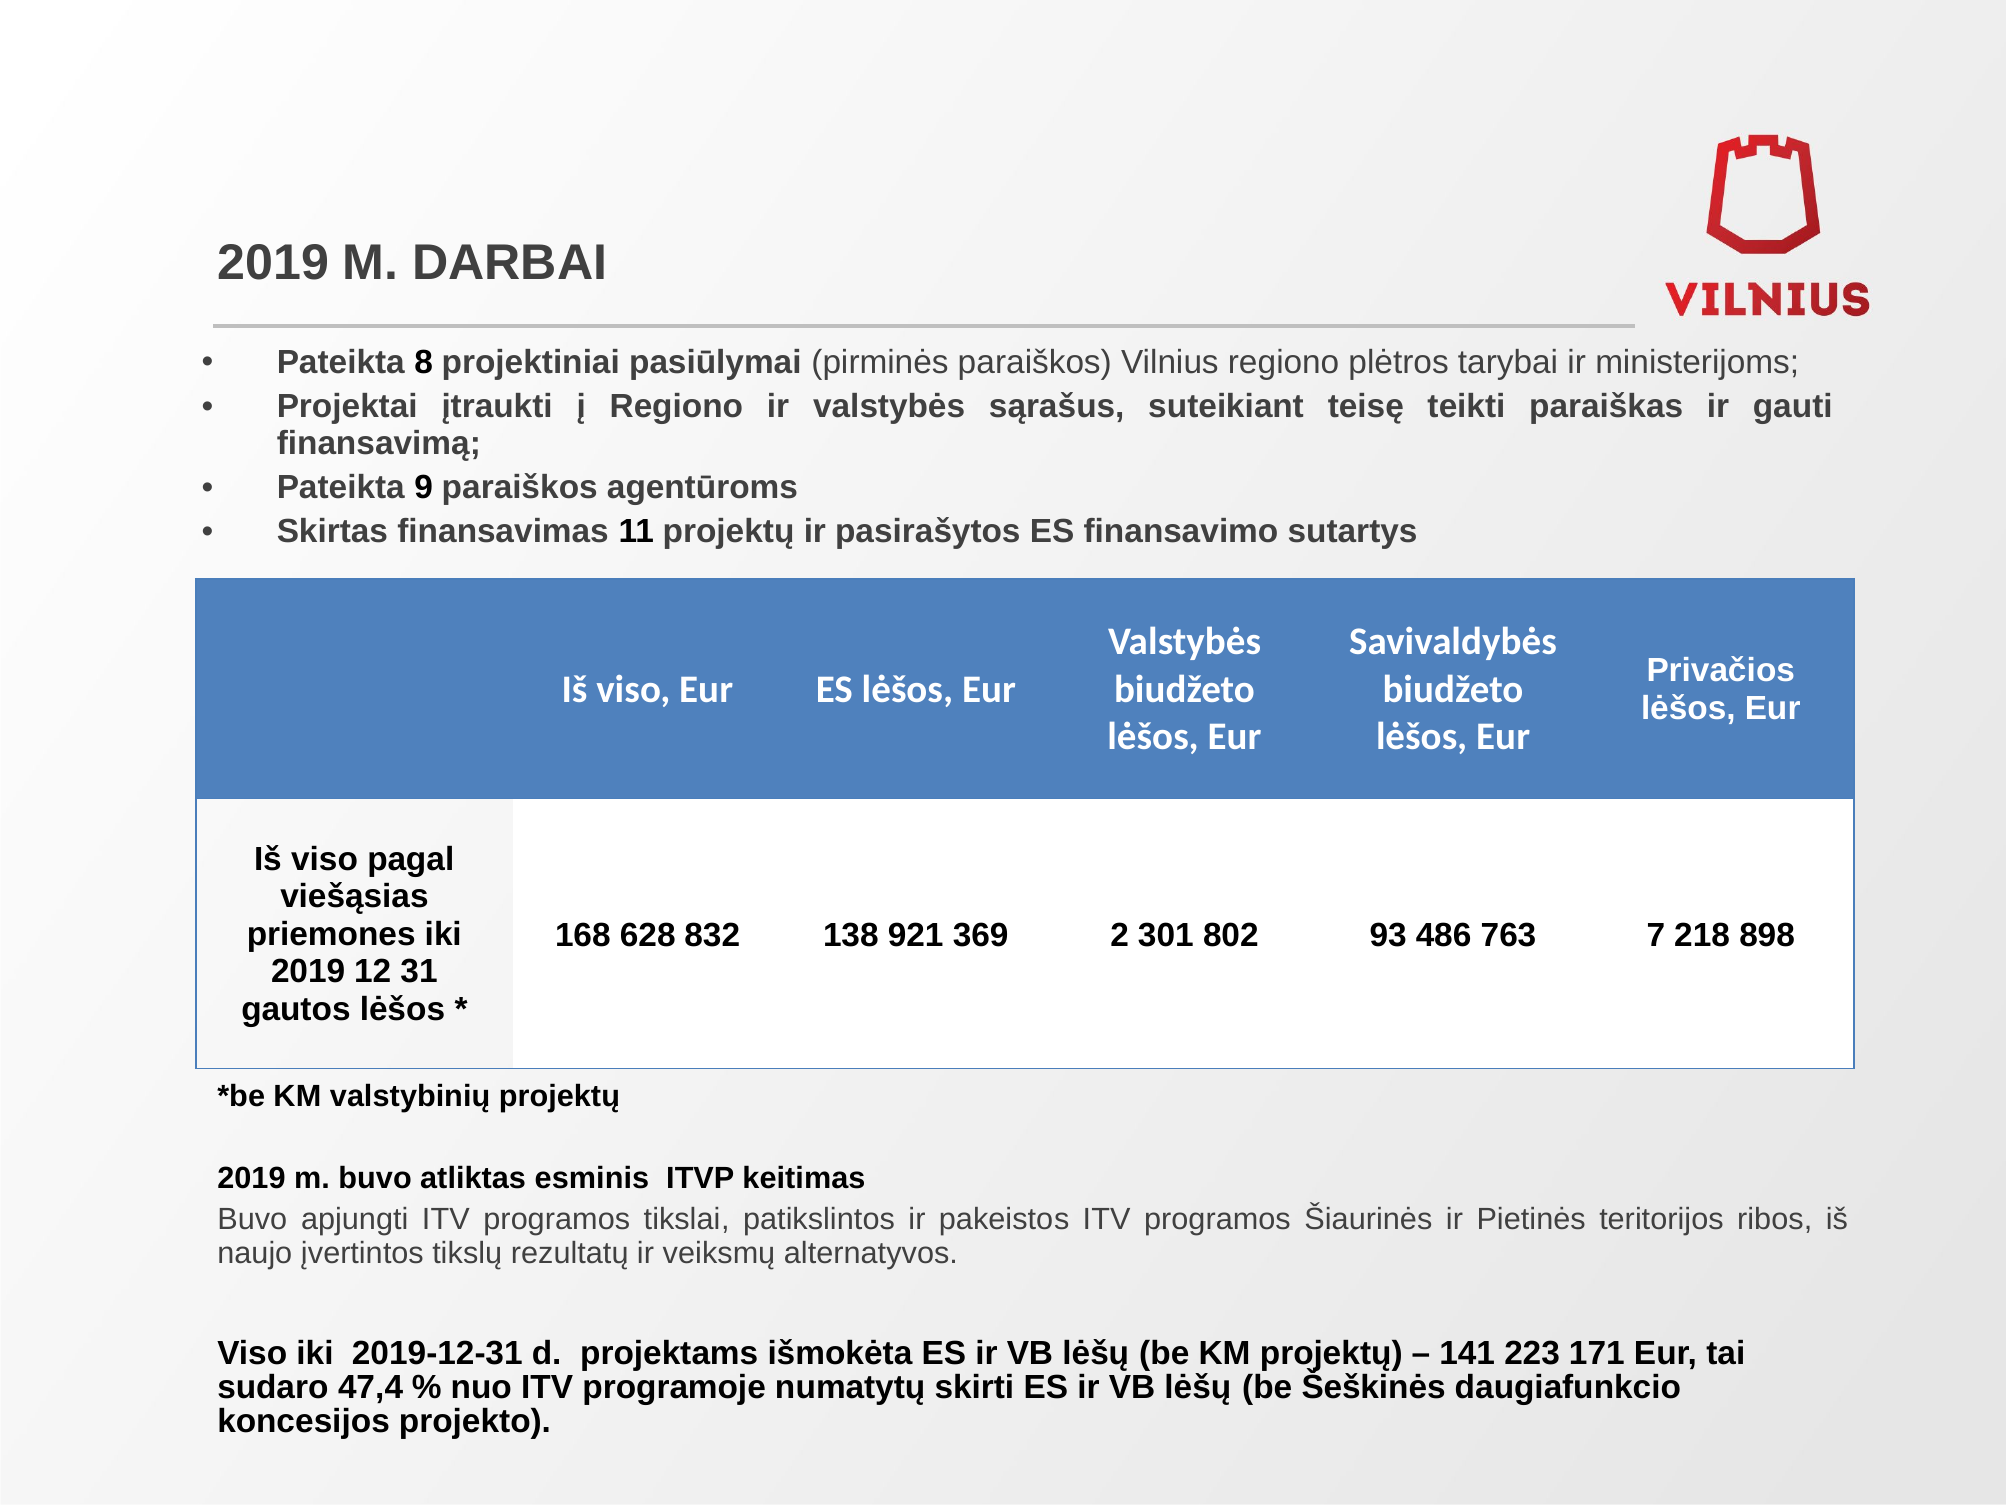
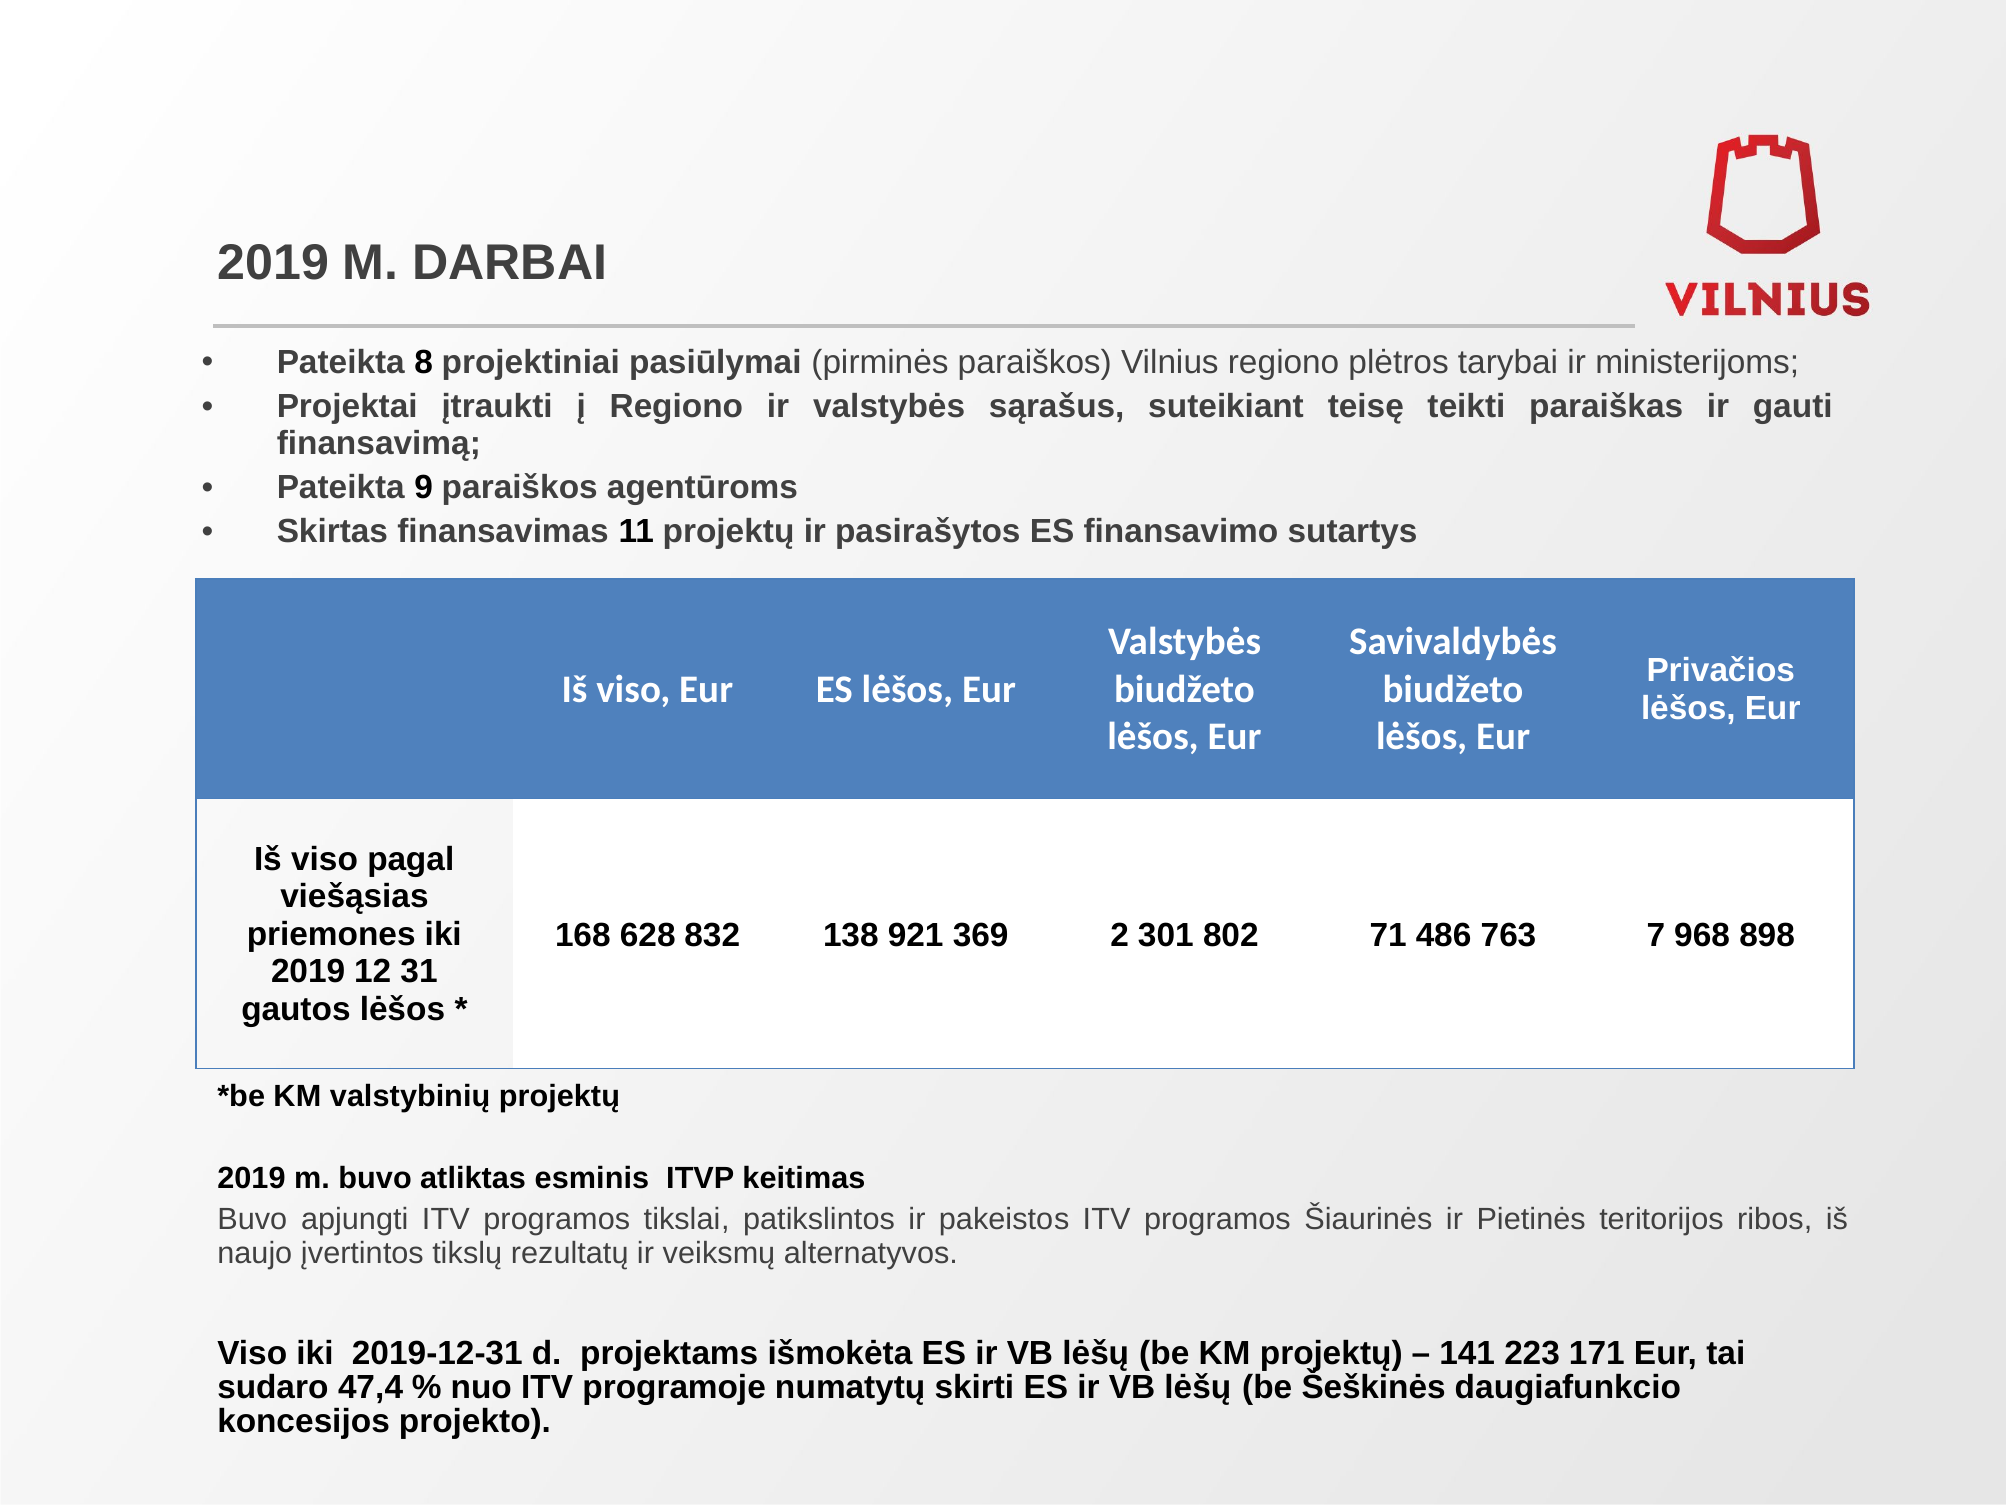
93: 93 -> 71 (1388, 935)
218: 218 -> 968 (1702, 935)
